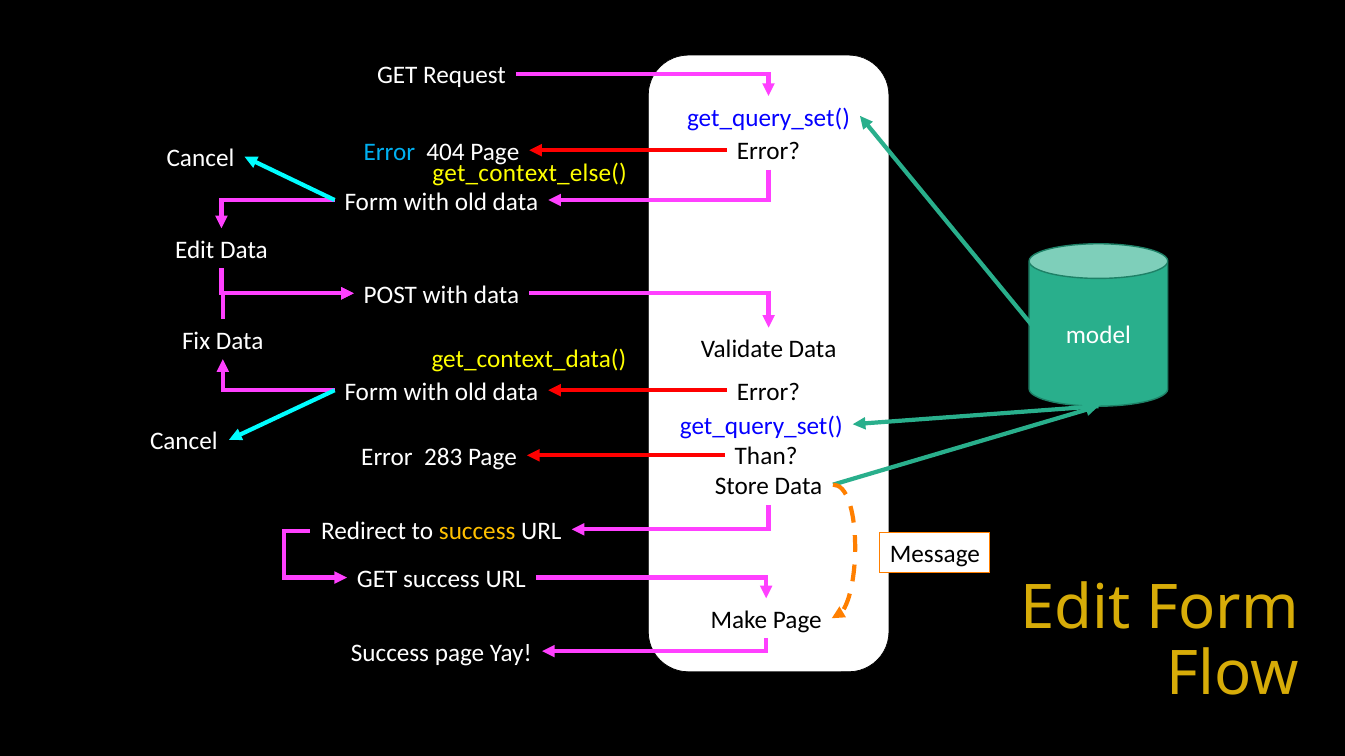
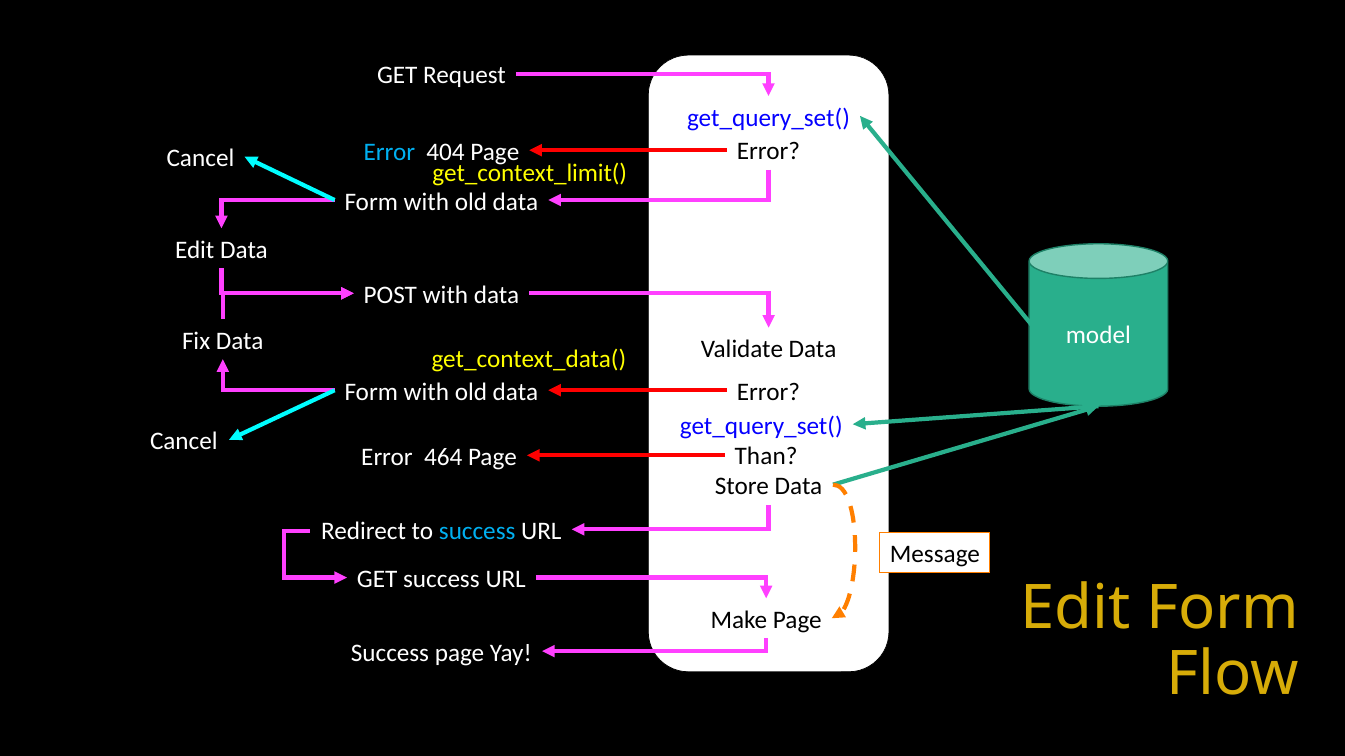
get_context_else(: get_context_else( -> get_context_limit( (530, 173)
283: 283 -> 464 (443, 457)
success colour: yellow -> light blue (477, 532)
